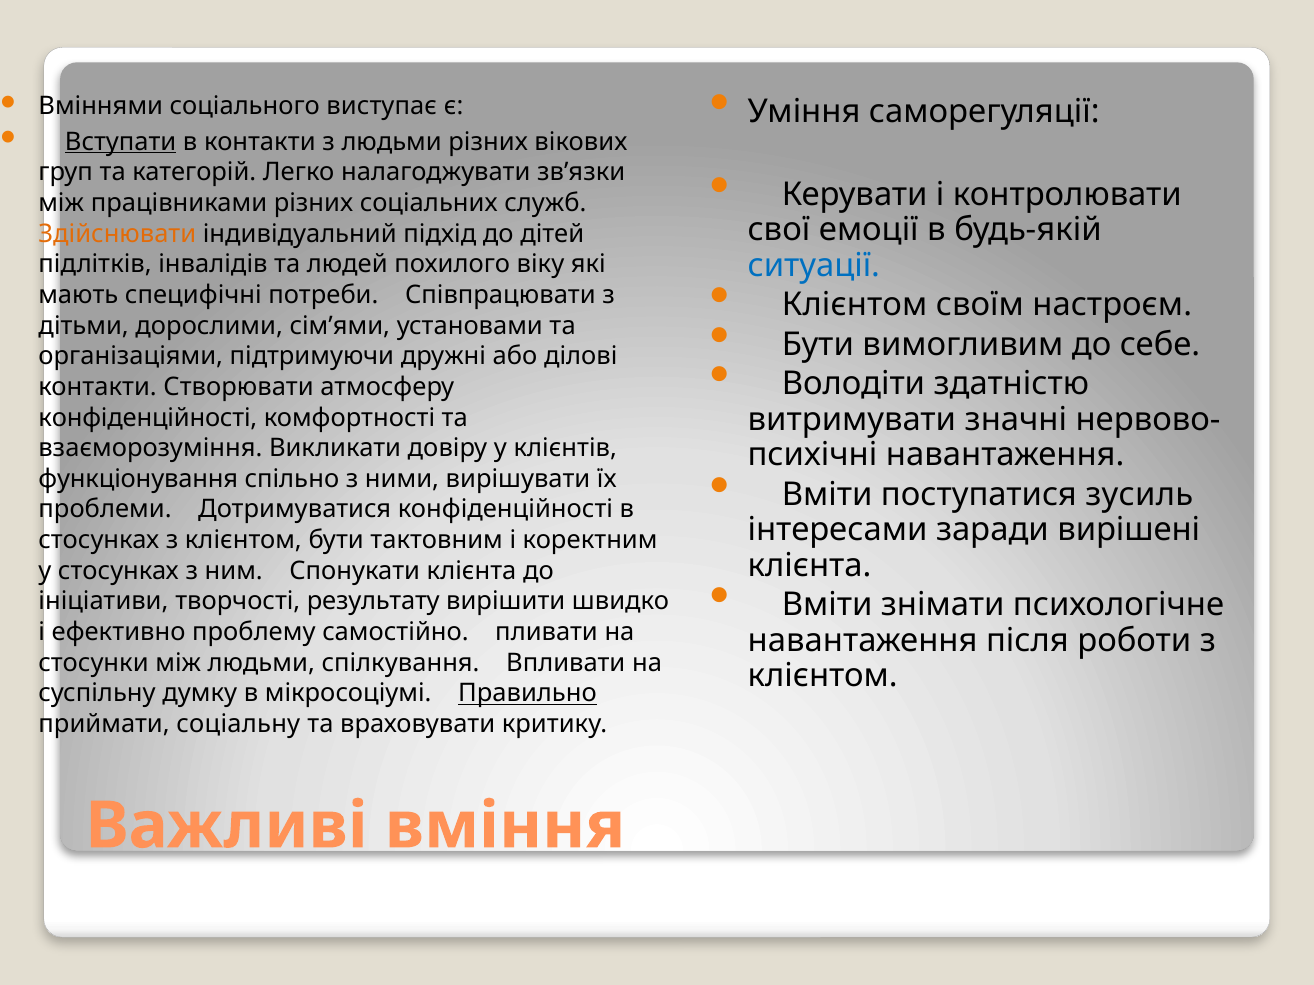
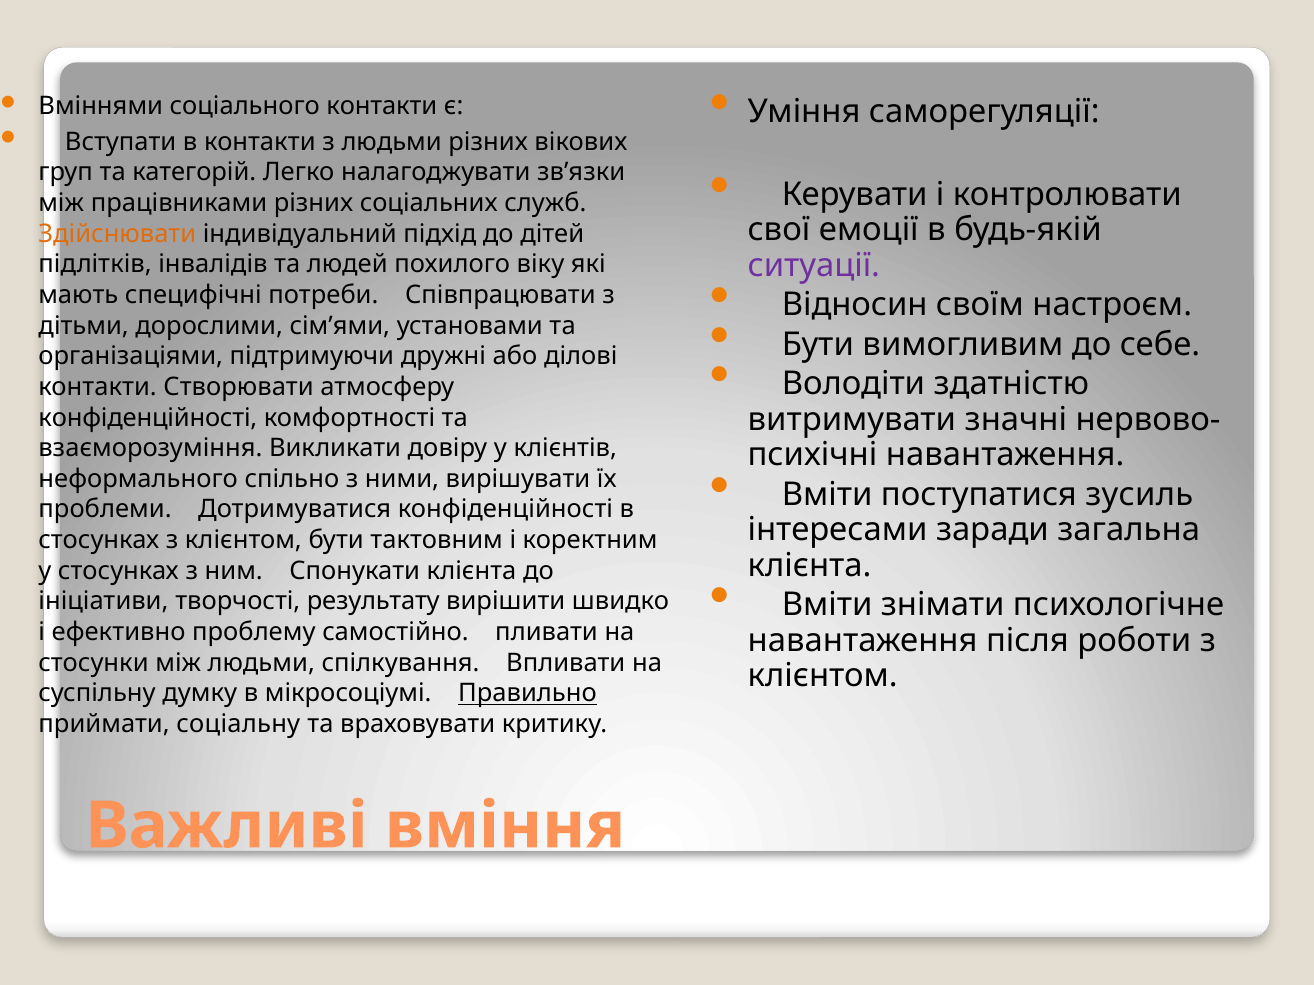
соціального виступає: виступає -> контакти (382, 106)
Вступати underline: present -> none (121, 142)
ситуації colour: blue -> purple (814, 265)
Клієнтом: Клієнтом -> Відносин (855, 305)
функціонування: функціонування -> неформального (138, 479)
вирішені: вирішені -> загальна (1129, 530)
